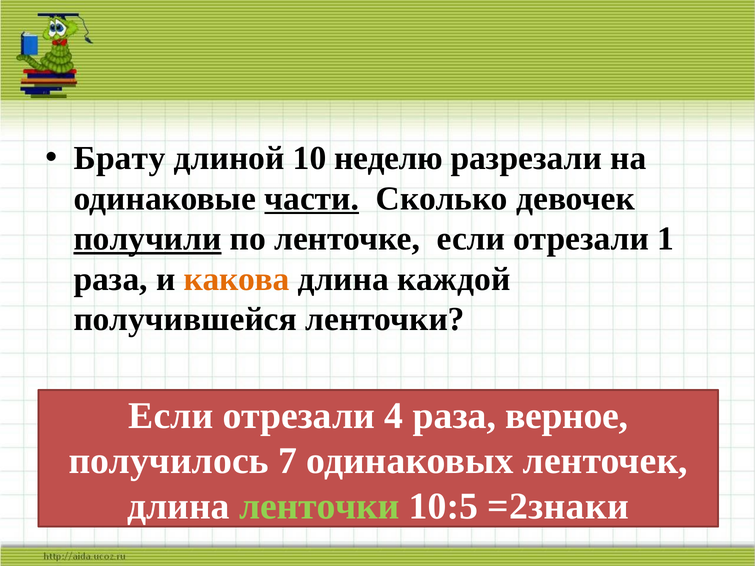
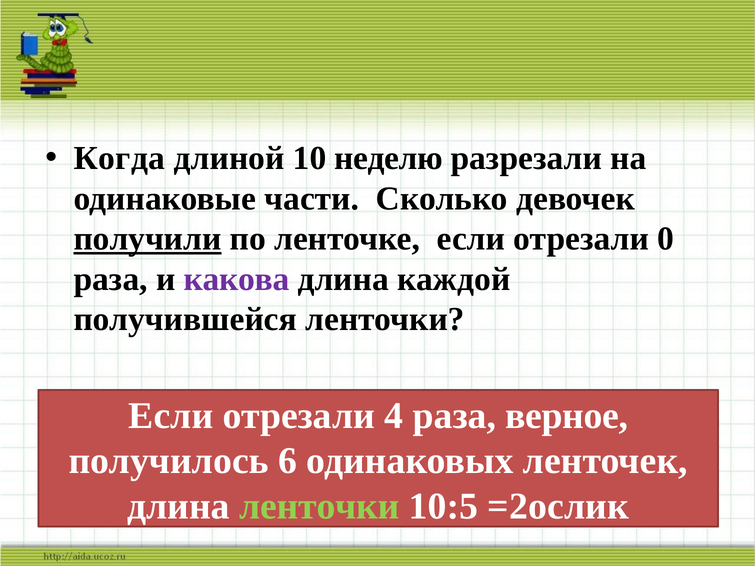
Брату: Брату -> Когда (119, 158)
части underline: present -> none (312, 199)
1: 1 -> 0 (666, 239)
какова colour: orange -> purple (237, 279)
7: 7 -> 6 (288, 461)
=2знаки: =2знаки -> =2ослик (558, 506)
